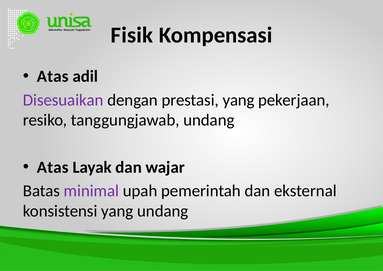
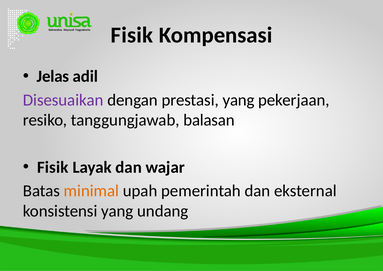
Atas: Atas -> Jelas (53, 76)
tanggungjawab undang: undang -> balasan (209, 120)
Atas: Atas -> Fisik (53, 167)
minimal colour: purple -> orange (91, 191)
